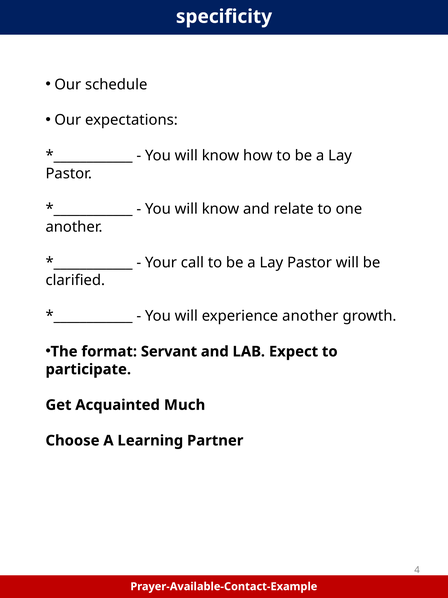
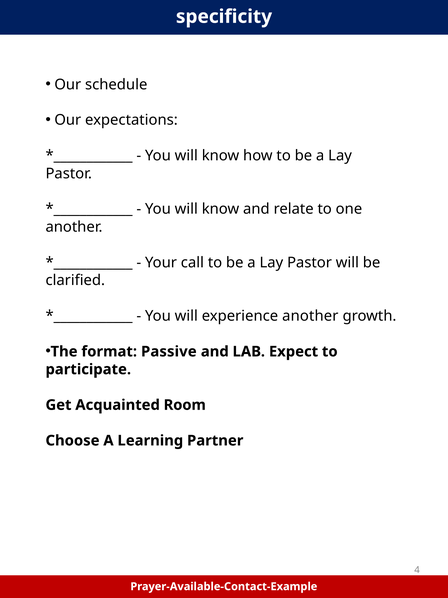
Servant: Servant -> Passive (169, 351)
Much: Much -> Room (185, 405)
